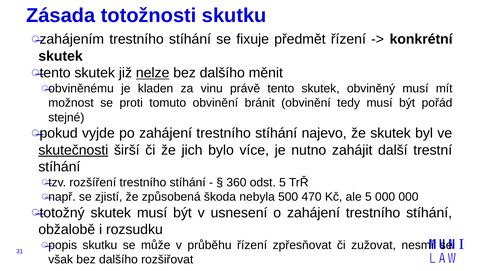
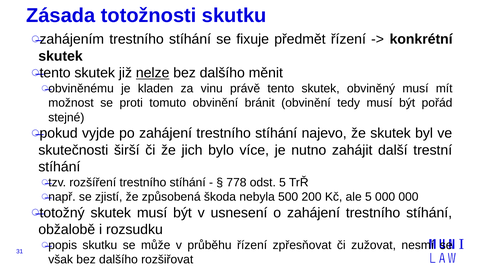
skutečnosti underline: present -> none (73, 150)
360: 360 -> 778 (236, 182)
470: 470 -> 200 (312, 197)
